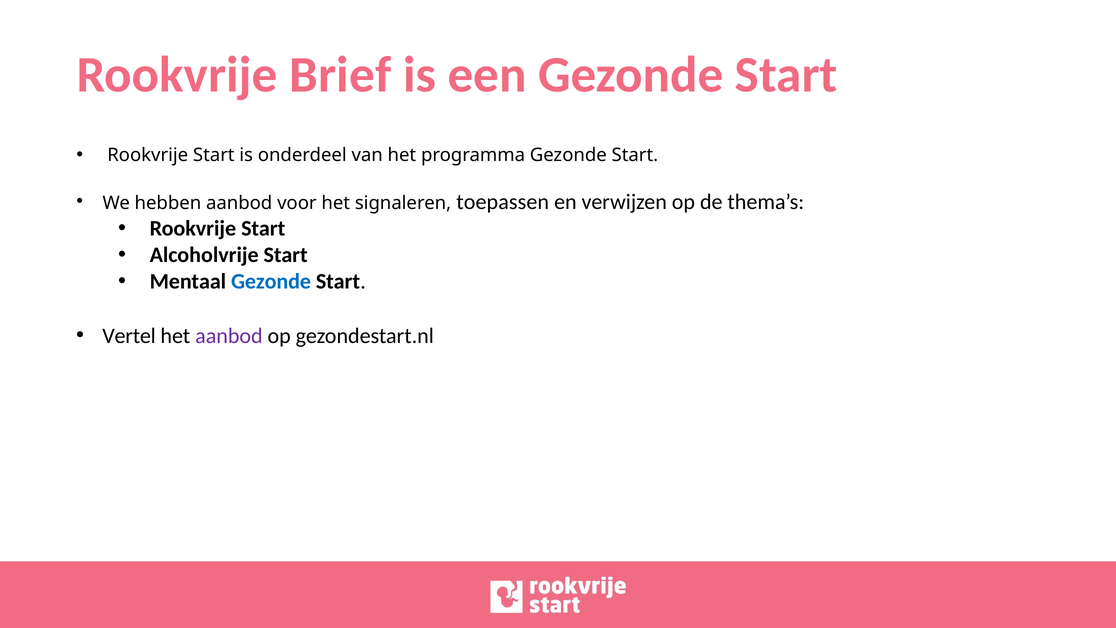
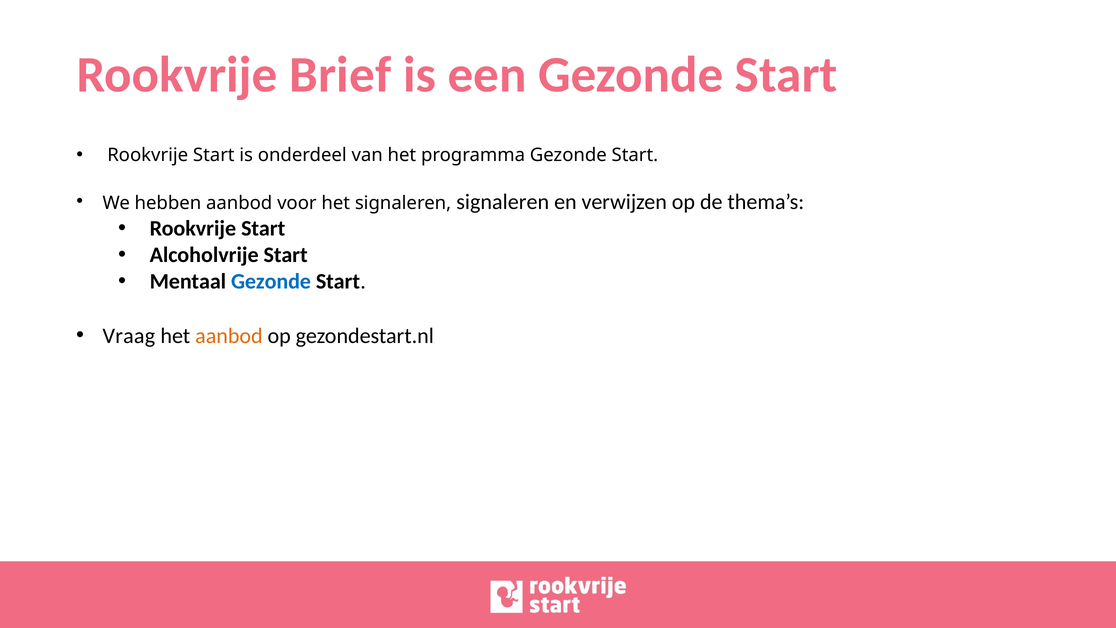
signaleren toepassen: toepassen -> signaleren (503, 202)
Vertel: Vertel -> Vraag (129, 336)
aanbod colour: purple -> orange (229, 336)
